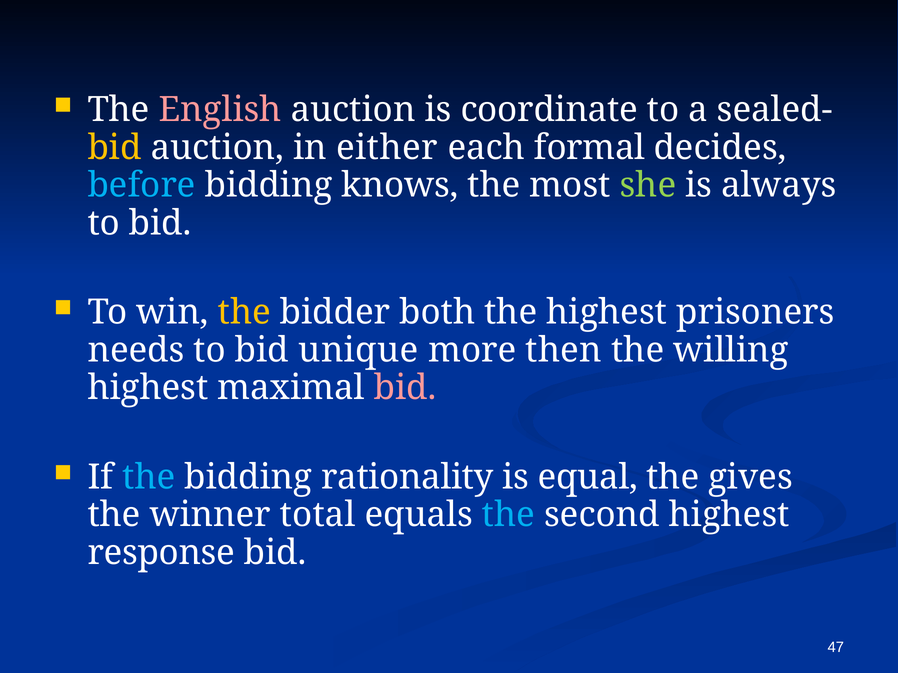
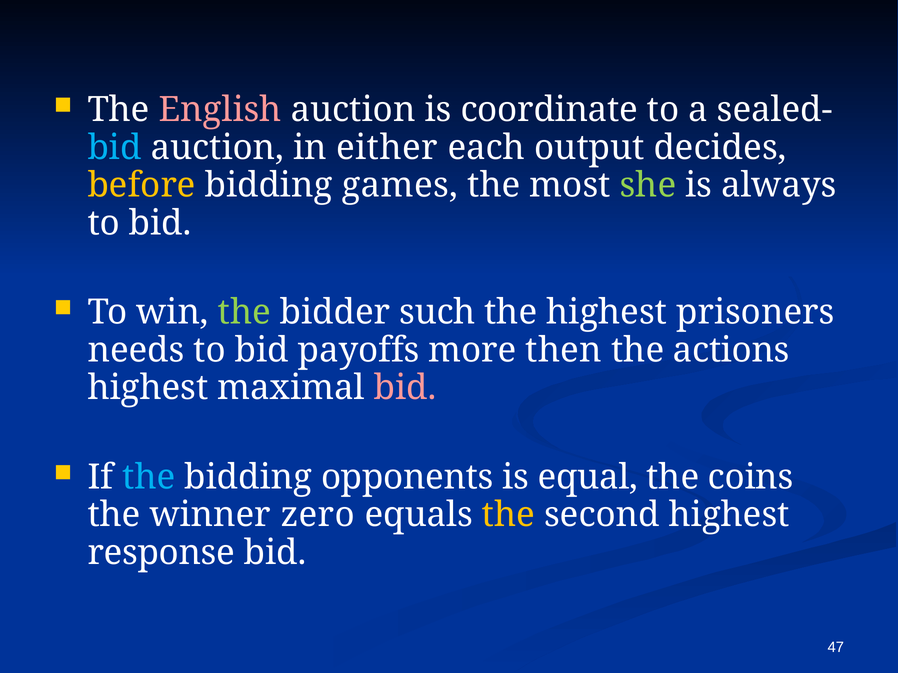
bid colour: yellow -> light blue (115, 148)
formal: formal -> output (589, 148)
before colour: light blue -> yellow (142, 185)
knows: knows -> games (400, 185)
the colour: yellow -> light green (244, 313)
both: both -> such (437, 313)
unique: unique -> payoffs (359, 350)
willing: willing -> actions (731, 350)
rationality: rationality -> opponents (407, 477)
gives: gives -> coins (751, 477)
total: total -> zero (318, 515)
the colour: light blue -> yellow (509, 515)
